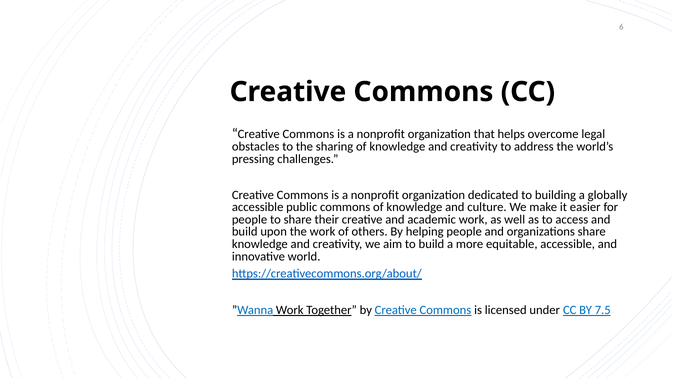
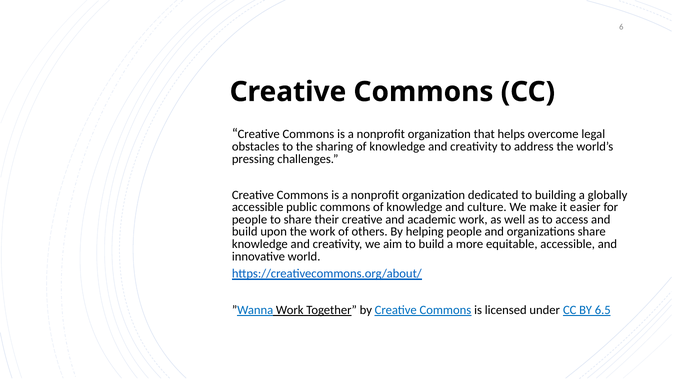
7.5: 7.5 -> 6.5 (603, 310)
